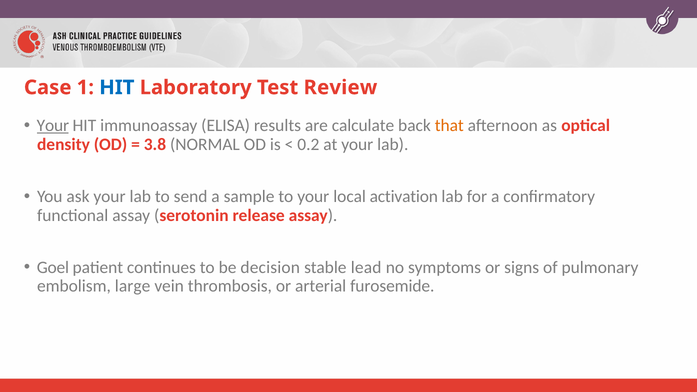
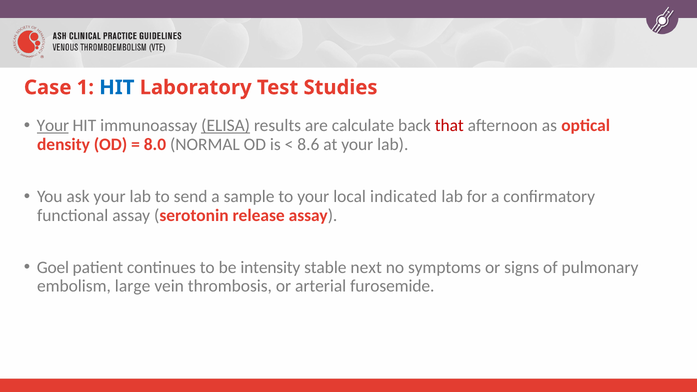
Review: Review -> Studies (341, 88)
ELISA underline: none -> present (226, 126)
that colour: orange -> red (449, 126)
3.8: 3.8 -> 8.0 (155, 144)
0.2: 0.2 -> 8.6 (308, 144)
activation: activation -> indicated (404, 196)
decision: decision -> intensity (270, 267)
lead: lead -> next (366, 267)
